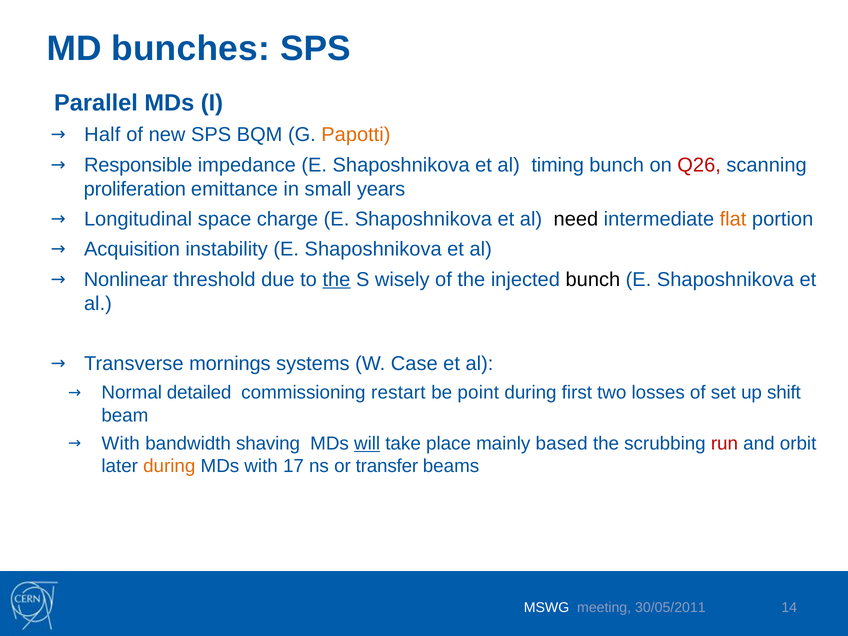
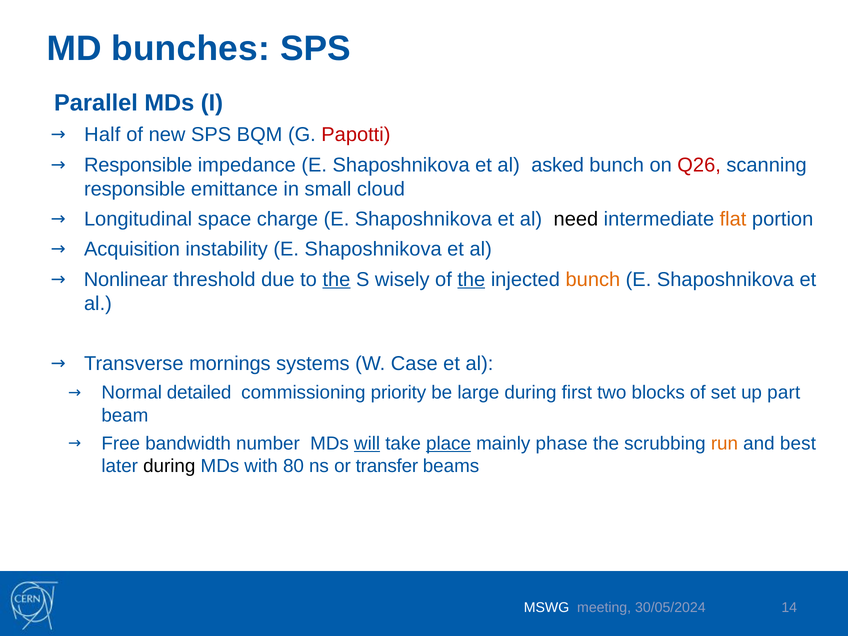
Papotti colour: orange -> red (356, 135)
timing: timing -> asked (558, 165)
proliferation: proliferation -> responsible (135, 189)
years: years -> cloud (381, 189)
the underline: none -> present (471, 280)
bunch colour: black -> orange (593, 280)
restart: restart -> priority (398, 393)
point: point -> large (478, 393)
losses: losses -> blocks (658, 393)
shift: shift -> part (784, 393)
With: With -> Free (121, 444)
shaving: shaving -> number (268, 444)
place underline: none -> present (449, 444)
based: based -> phase (562, 444)
run colour: red -> orange (724, 444)
orbit: orbit -> best (798, 444)
during colour: orange -> black (169, 466)
17: 17 -> 80 (293, 466)
30/05/2011: 30/05/2011 -> 30/05/2024 (670, 607)
